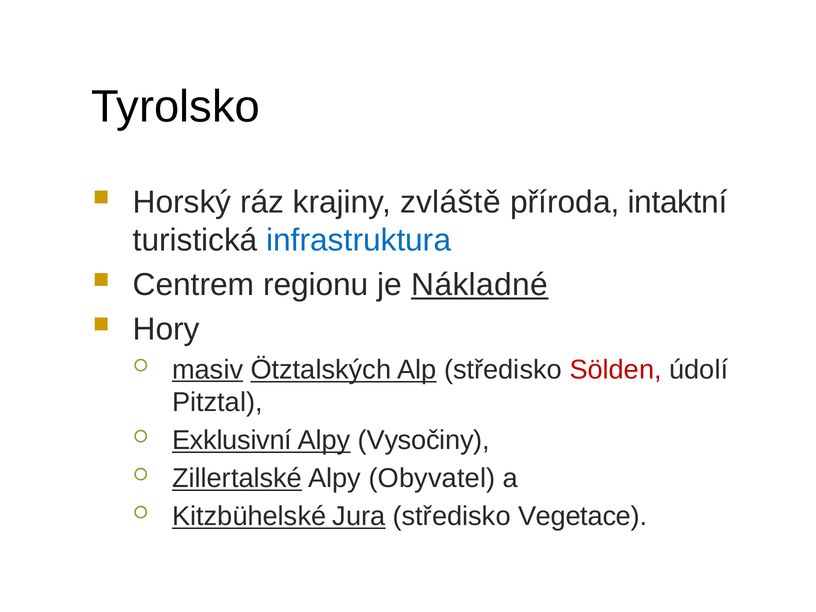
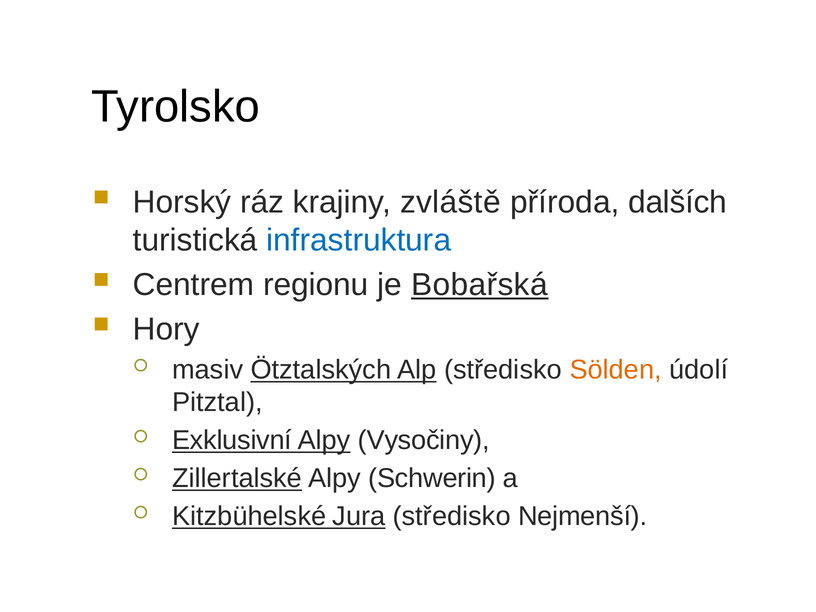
intaktní: intaktní -> dalších (678, 202)
Nákladné: Nákladné -> Bobařská (480, 285)
masiv underline: present -> none (208, 370)
Sölden colour: red -> orange (616, 370)
Obyvatel: Obyvatel -> Schwerin (432, 478)
Vegetace: Vegetace -> Nejmenší (583, 517)
